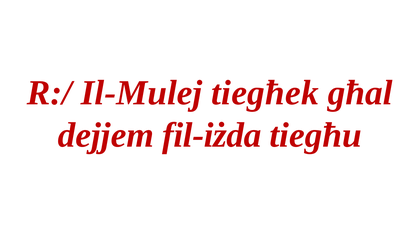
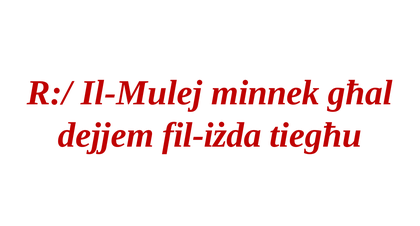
tiegħek: tiegħek -> minnek (265, 93)
